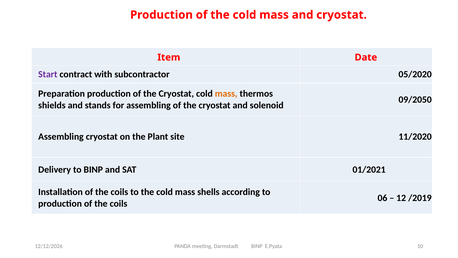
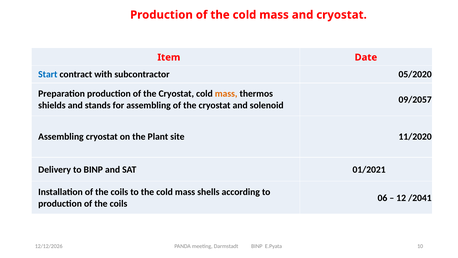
Start colour: purple -> blue (48, 74)
09/2050: 09/2050 -> 09/2057 (415, 100)
/2019: /2019 -> /2041 (420, 198)
